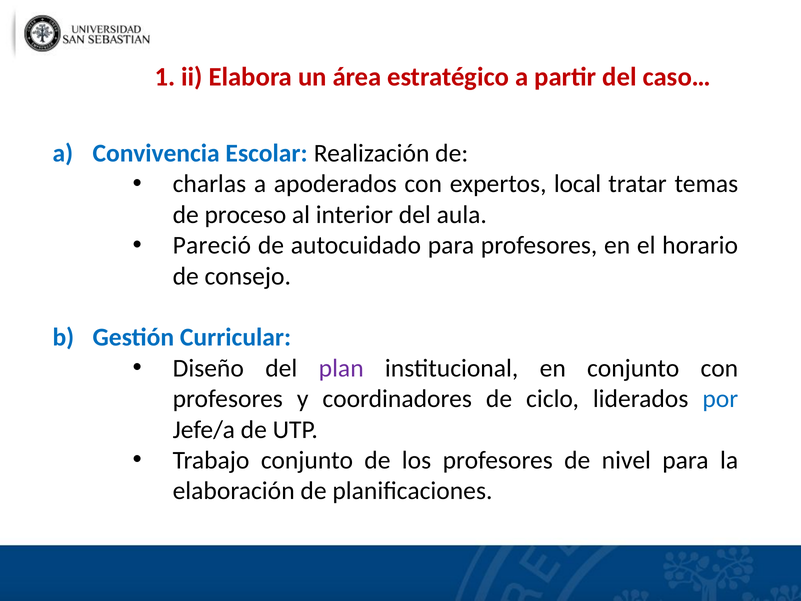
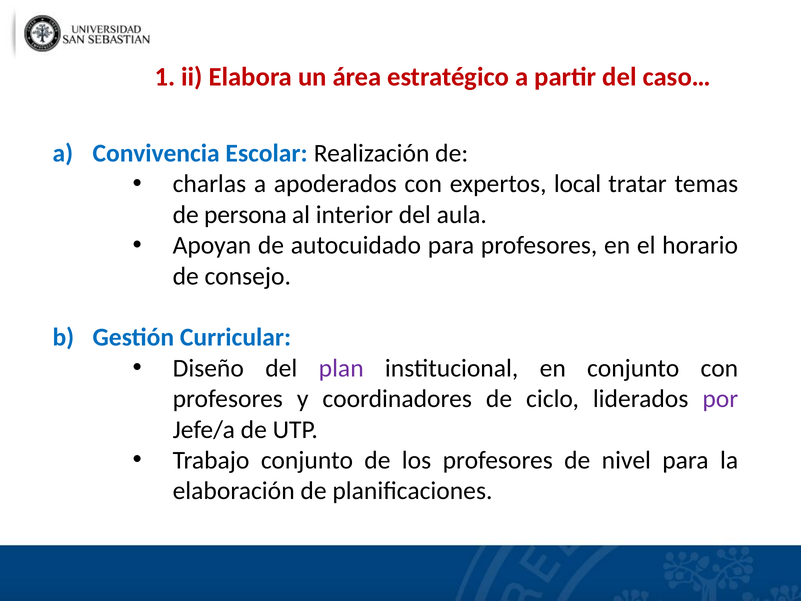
proceso: proceso -> persona (245, 215)
Pareció: Pareció -> Apoyan (212, 245)
por colour: blue -> purple (720, 399)
